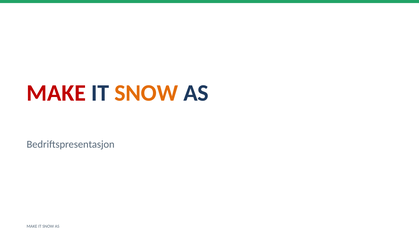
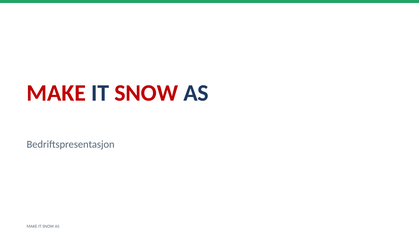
SNOW colour: orange -> red (146, 93)
